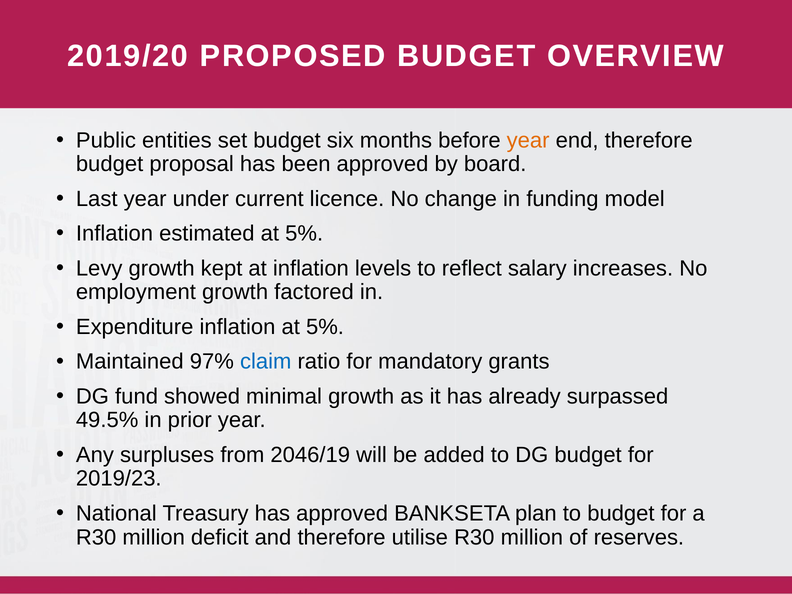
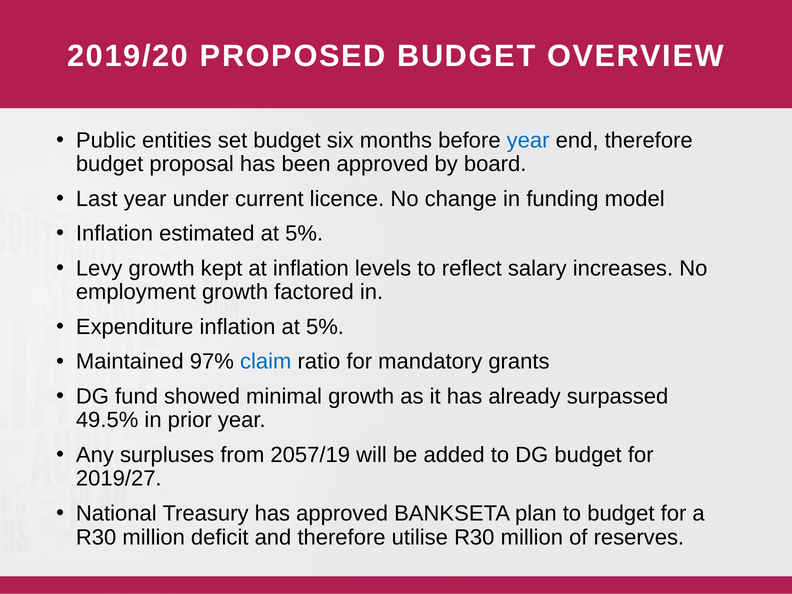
year colour: orange -> blue (528, 140)
2046/19: 2046/19 -> 2057/19 (310, 455)
2019/23: 2019/23 -> 2019/27 (119, 479)
